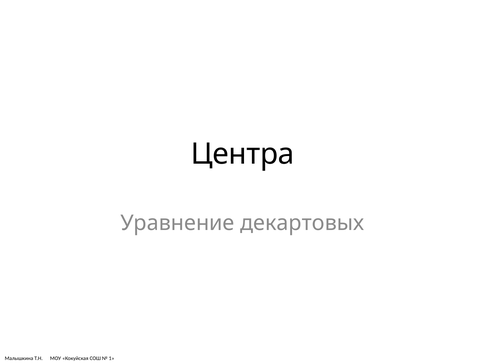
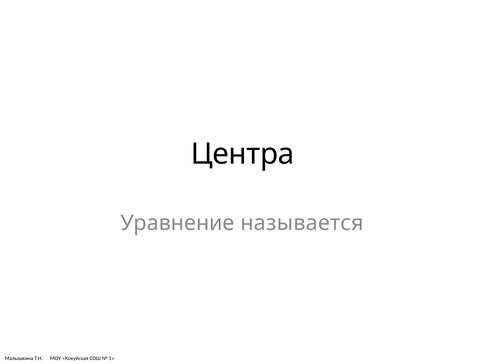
декартовых: декартовых -> называется (302, 223)
